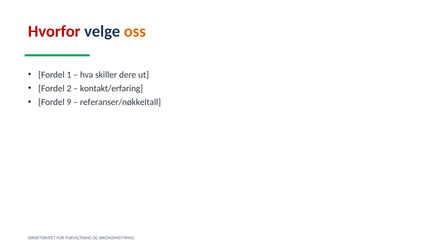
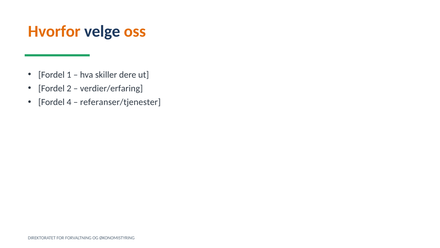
Hvorfor colour: red -> orange (54, 31)
kontakt/erfaring: kontakt/erfaring -> verdier/erfaring (111, 88)
9: 9 -> 4 (69, 102)
referanser/nøkkeltall: referanser/nøkkeltall -> referanser/tjenester (120, 102)
